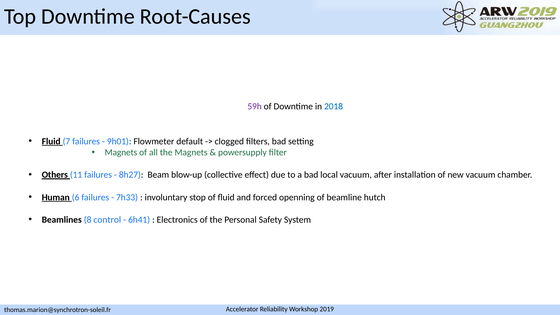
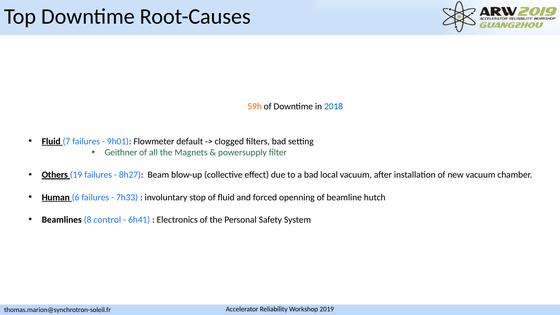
59h colour: purple -> orange (255, 106)
Magnets: Magnets -> Geithner (121, 152)
11: 11 -> 19 (76, 175)
